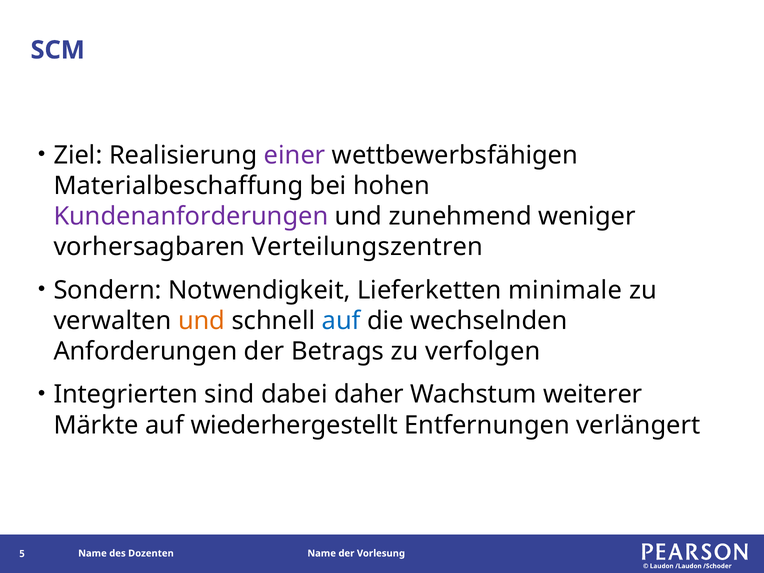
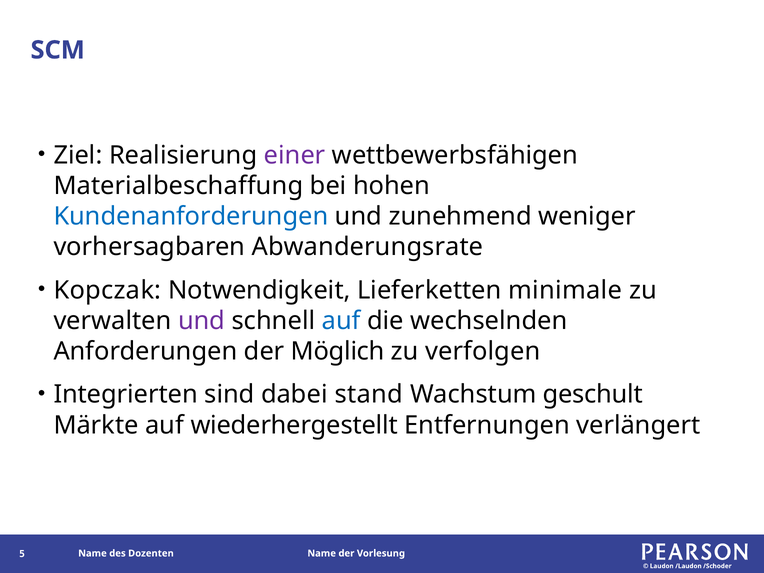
Kundenanforderungen colour: purple -> blue (191, 216)
Verteilungszentren: Verteilungszentren -> Abwanderungsrate (367, 247)
Sondern: Sondern -> Kopczak (107, 290)
und colour: orange -> purple (202, 321)
Betrags: Betrags -> Möglich (338, 351)
daher: daher -> stand (369, 395)
weiterer: weiterer -> geschult (593, 395)
